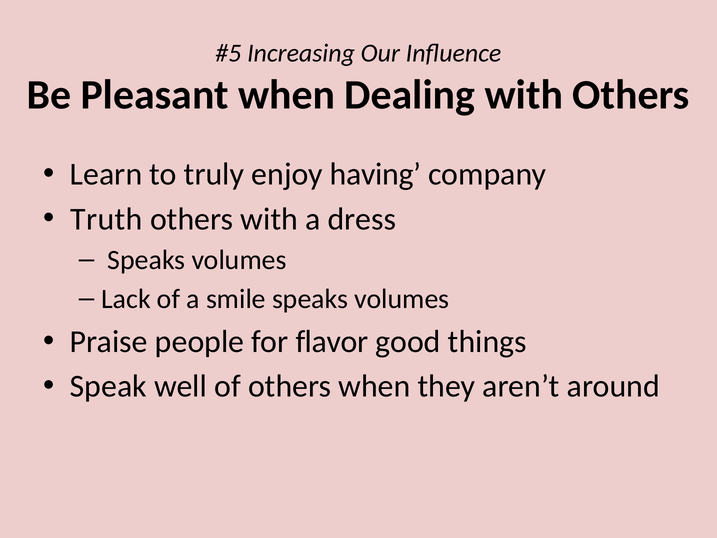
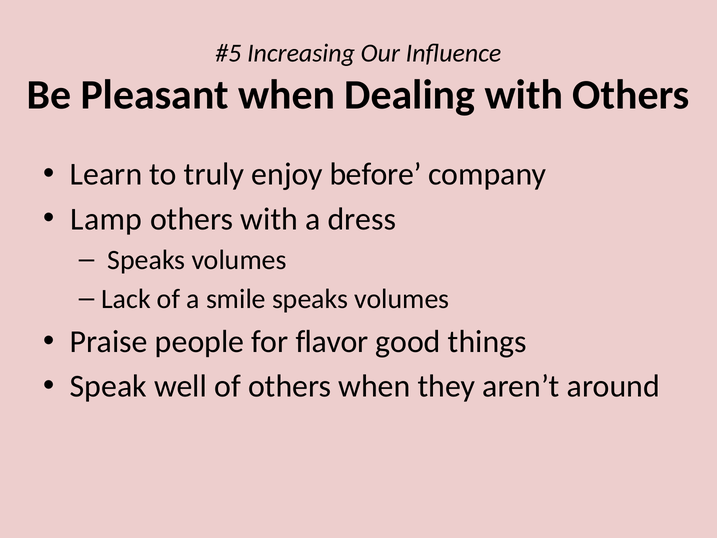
having: having -> before (376, 174)
Truth: Truth -> Lamp (106, 219)
